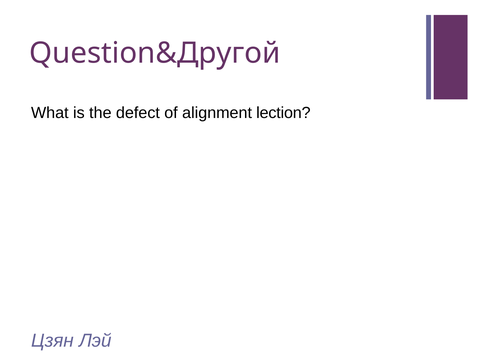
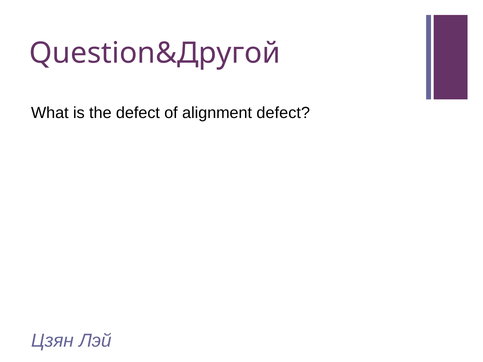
alignment lection: lection -> defect (283, 113)
